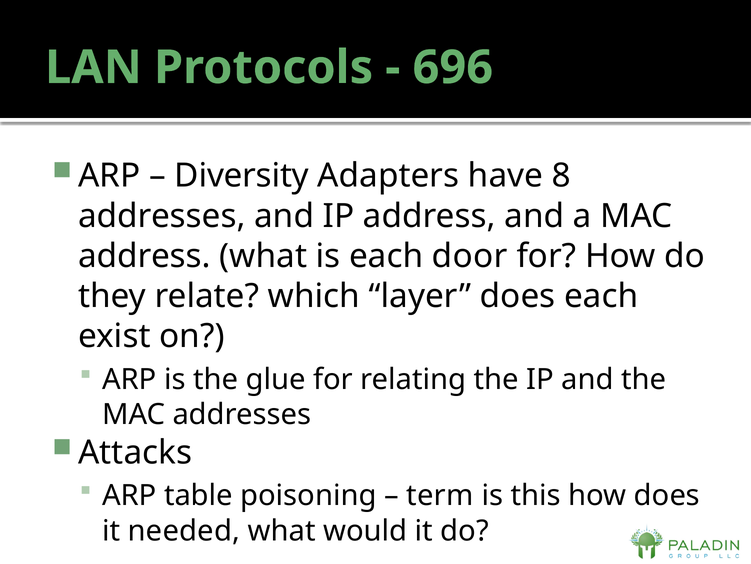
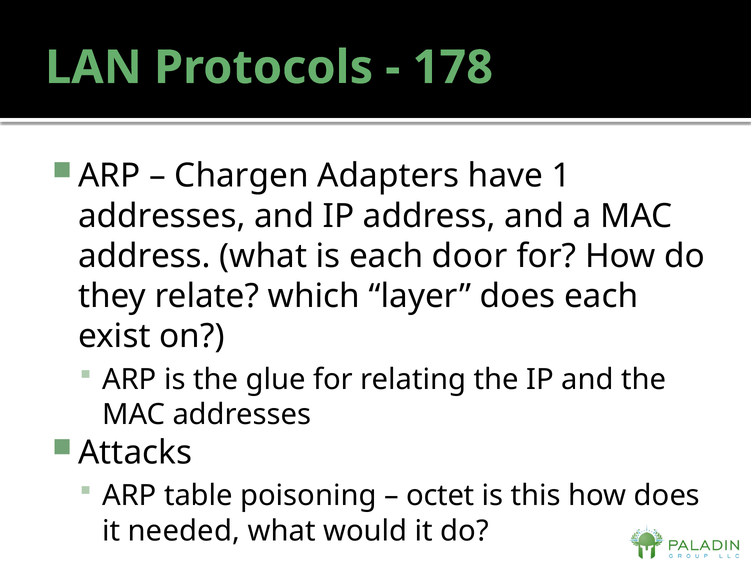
696: 696 -> 178 (453, 67)
Diversity: Diversity -> Chargen (242, 176)
8: 8 -> 1 (561, 176)
term: term -> octet (440, 495)
